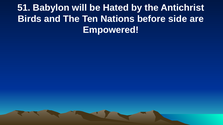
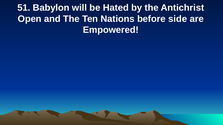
Birds: Birds -> Open (30, 19)
